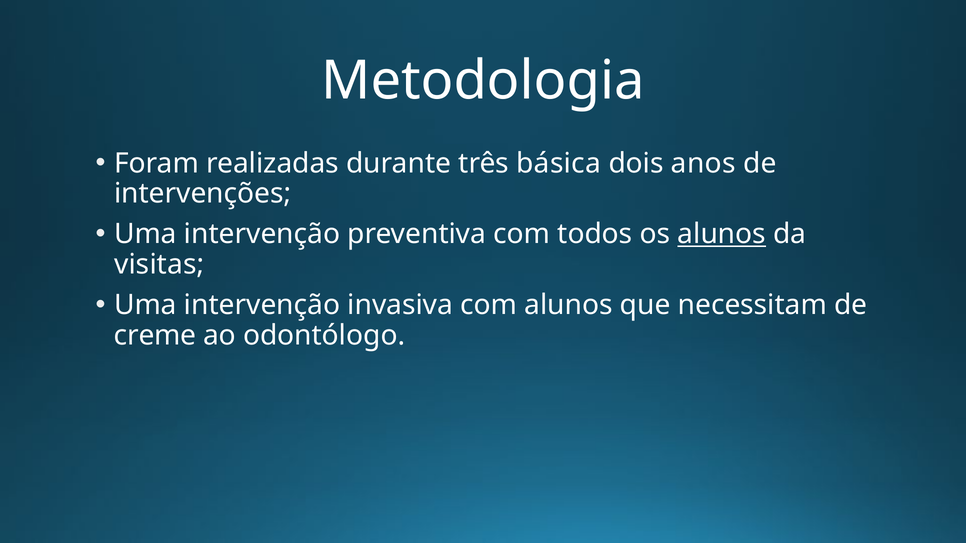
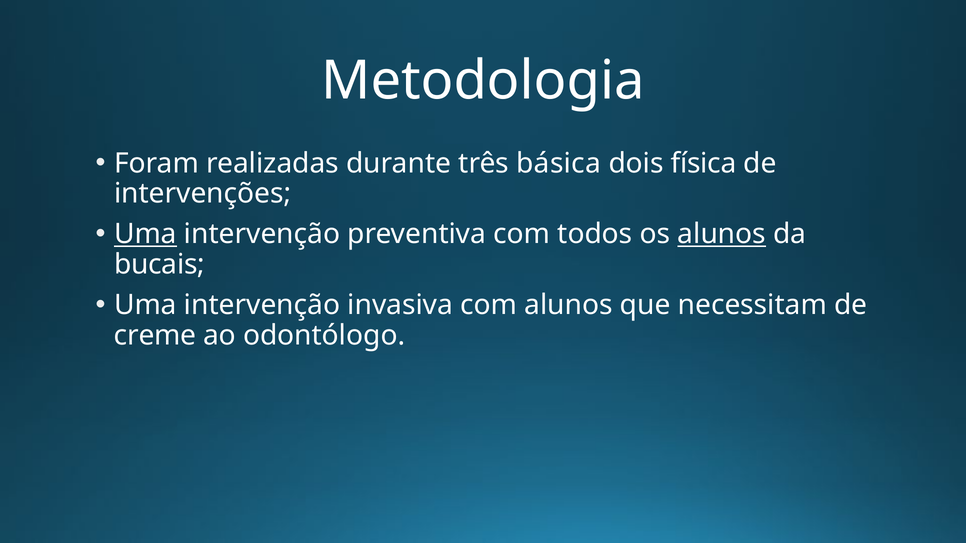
anos: anos -> física (704, 163)
Uma underline: none -> present (145, 234)
visitas: visitas -> bucais (159, 265)
